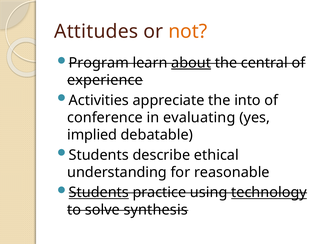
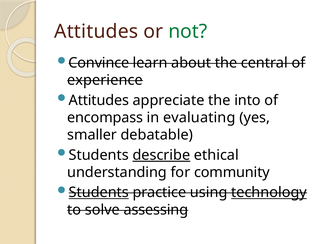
not colour: orange -> green (188, 31)
Program: Program -> Convince (99, 63)
about underline: present -> none (191, 63)
Activities: Activities -> Attitudes (99, 100)
conference: conference -> encompass (105, 117)
implied: implied -> smaller (92, 135)
describe underline: none -> present (161, 155)
reasonable: reasonable -> community (232, 172)
synthesis: synthesis -> assessing (156, 210)
